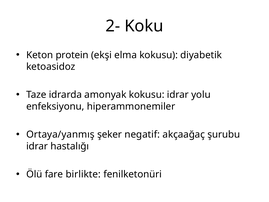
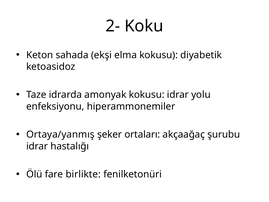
protein: protein -> sahada (72, 55)
negatif: negatif -> ortaları (142, 134)
